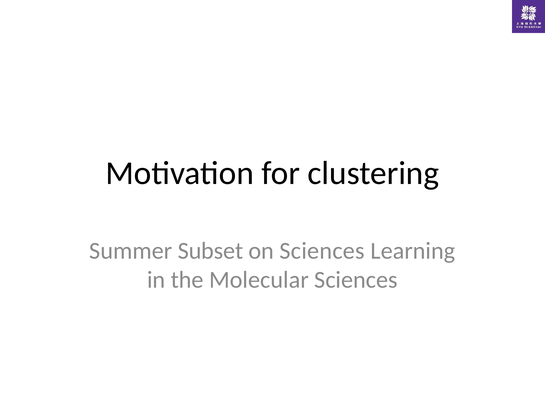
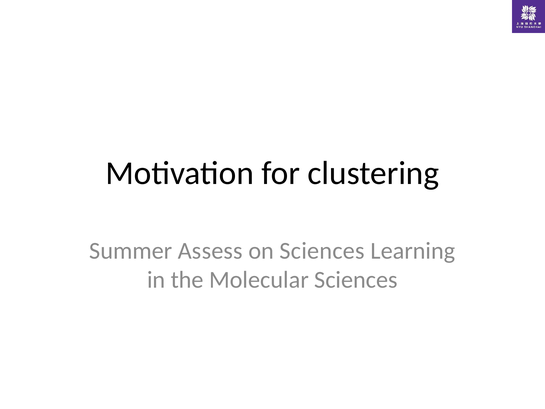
Subset: Subset -> Assess (210, 251)
